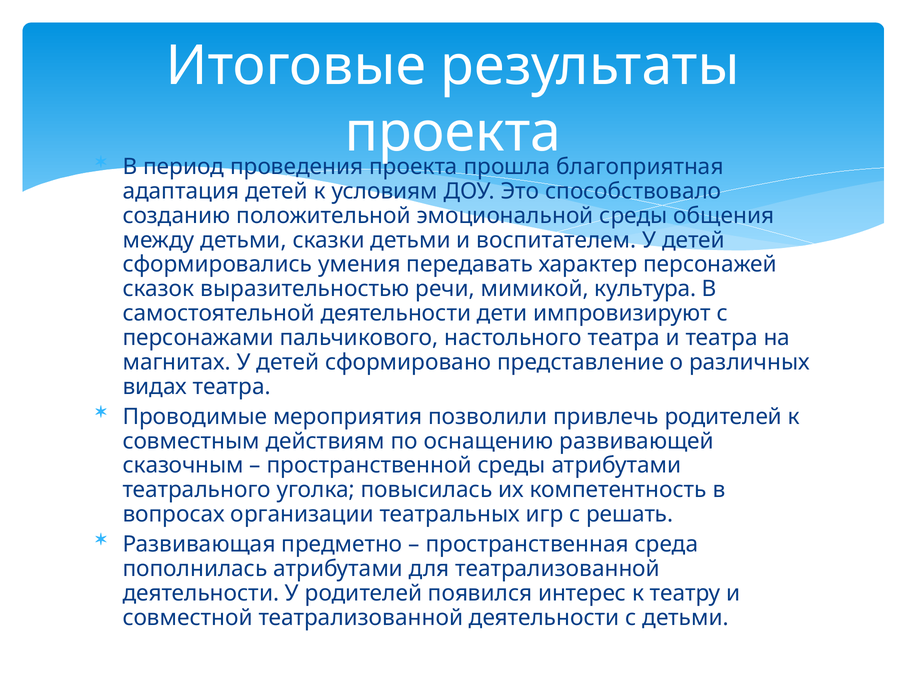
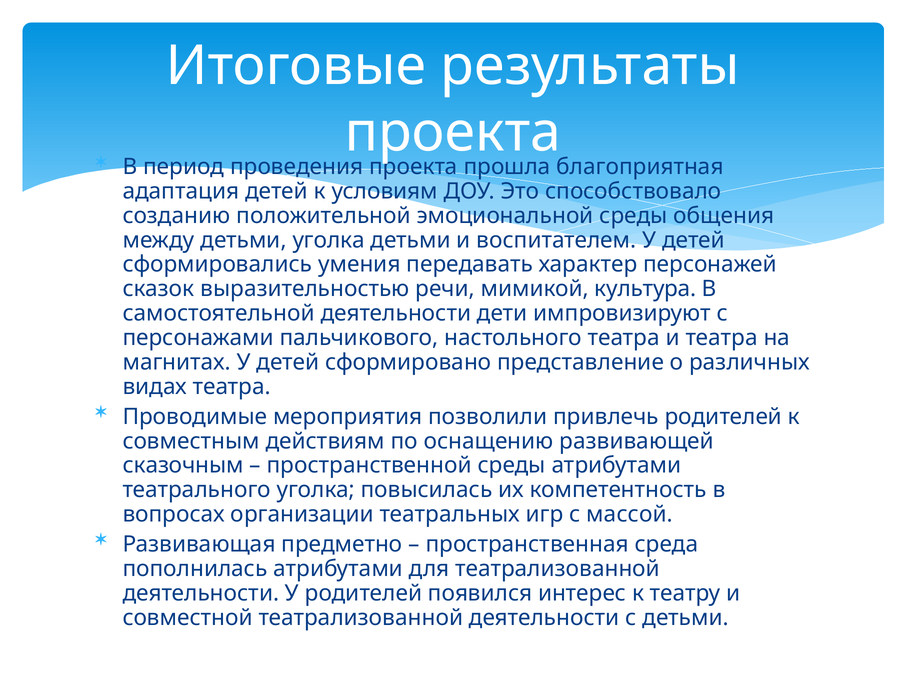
детьми сказки: сказки -> уголка (329, 240)
решать: решать -> массой (630, 515)
